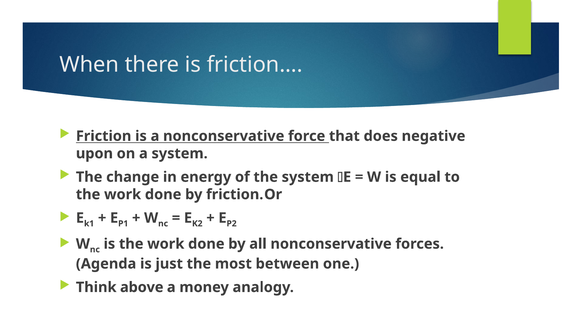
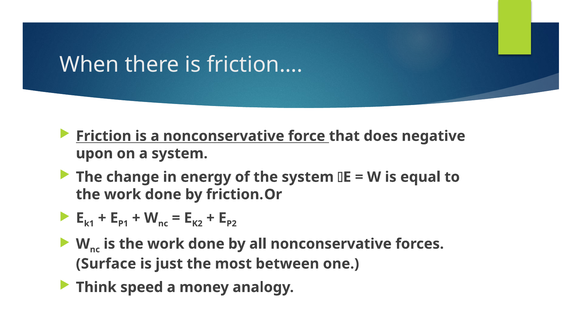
Agenda: Agenda -> Surface (106, 264)
above: above -> speed (142, 288)
